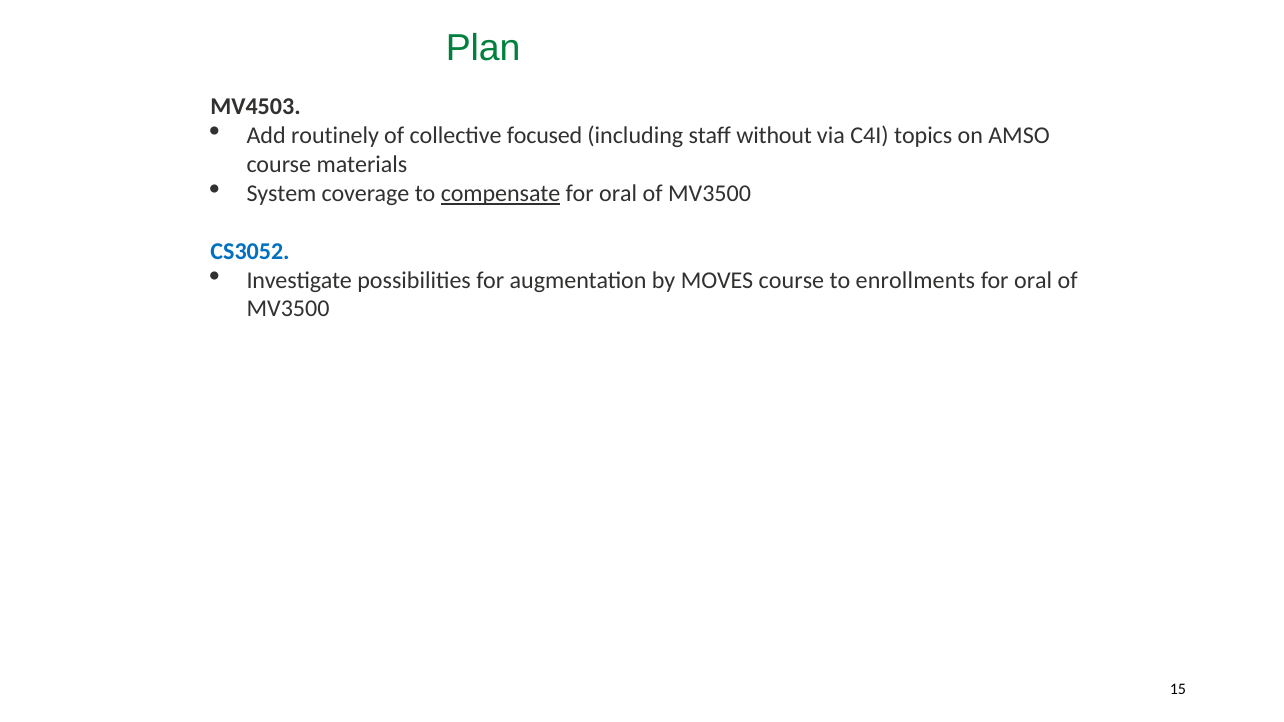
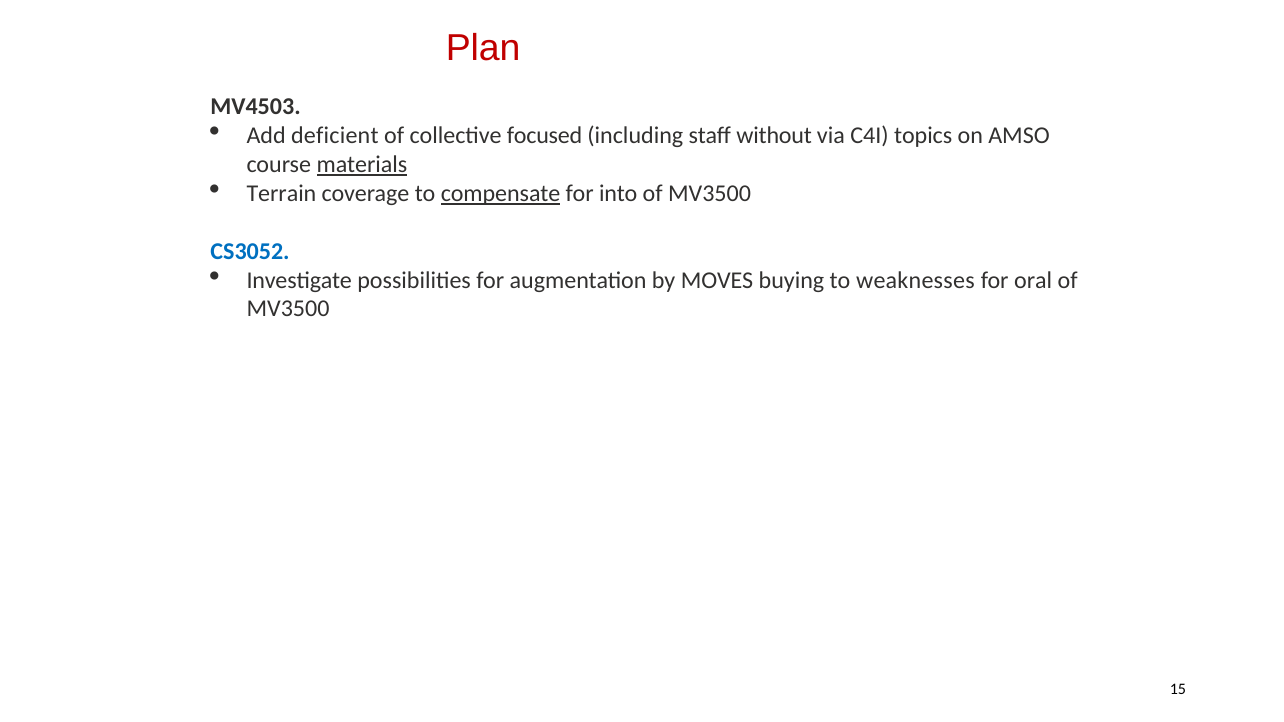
Plan colour: green -> red (483, 48)
routinely: routinely -> deficient (335, 136)
materials underline: none -> present (362, 165)
System: System -> Terrain (281, 194)
oral: oral -> into (618, 194)
MOVES course: course -> buying (791, 280)
enrollments: enrollments -> weaknesses (915, 280)
